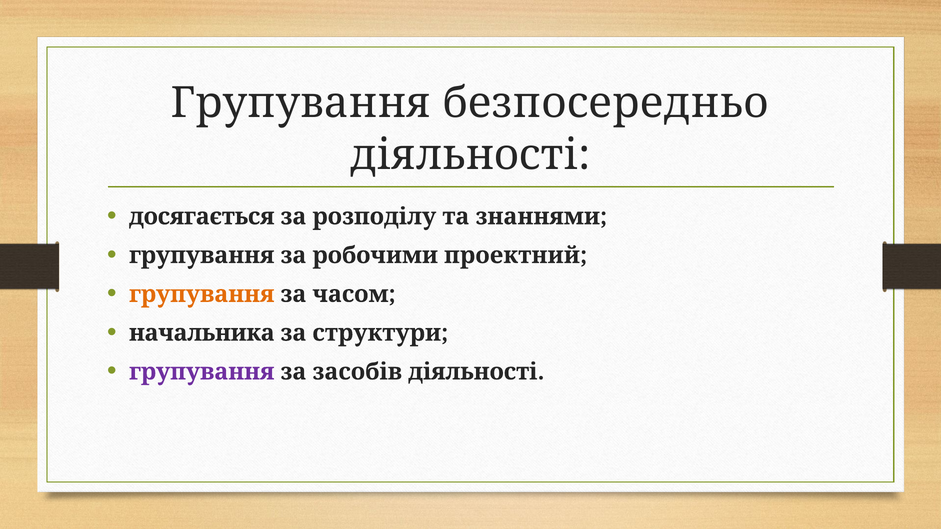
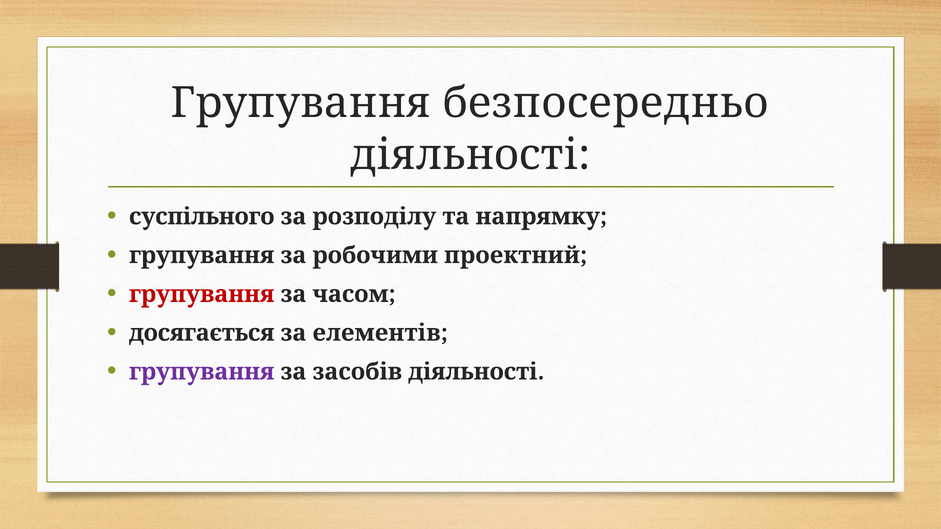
досягається: досягається -> суспільного (202, 217)
знаннями: знаннями -> напрямку (541, 217)
групування colour: orange -> red (202, 294)
начальника: начальника -> досягається (202, 333)
структури: структури -> елементів (380, 333)
